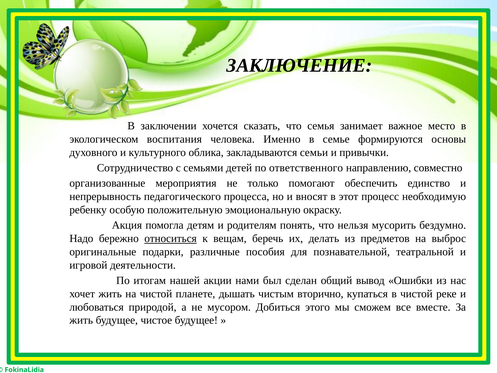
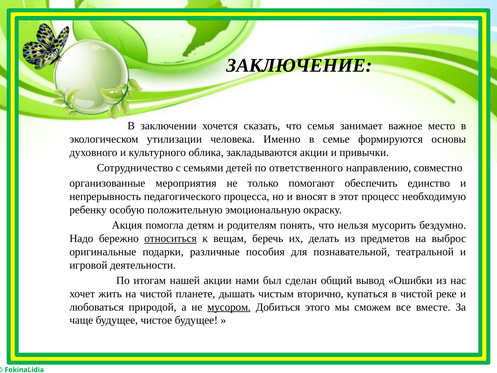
воспитания: воспитания -> утилизации (174, 139)
закладываются семьи: семьи -> акции (314, 152)
мусором underline: none -> present (229, 307)
жить: жить -> чаще (81, 320)
